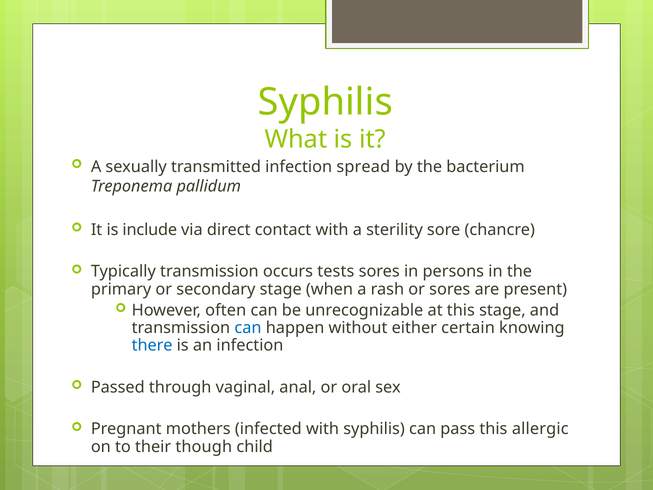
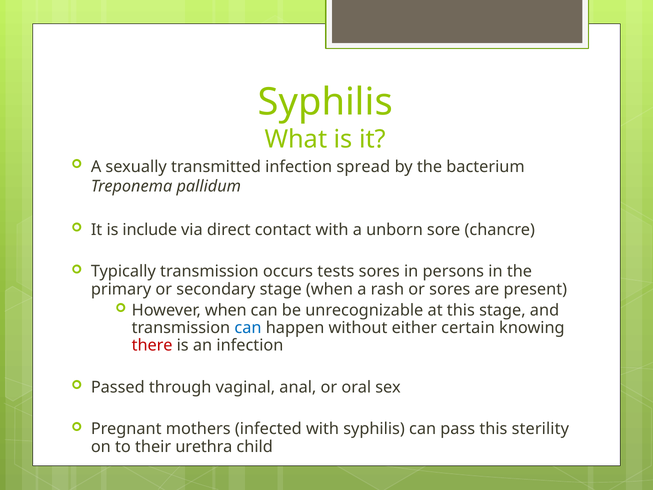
sterility: sterility -> unborn (395, 230)
However often: often -> when (226, 310)
there colour: blue -> red (152, 345)
allergic: allergic -> sterility (540, 429)
though: though -> urethra (204, 446)
